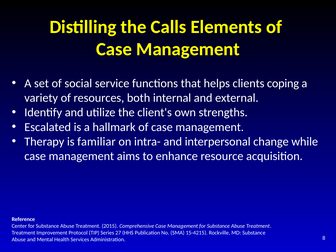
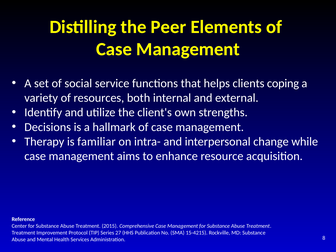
Calls: Calls -> Peer (168, 27)
Escalated: Escalated -> Decisions (48, 127)
